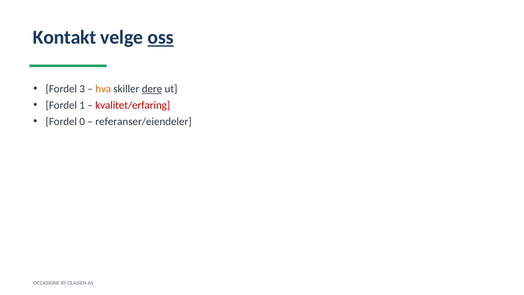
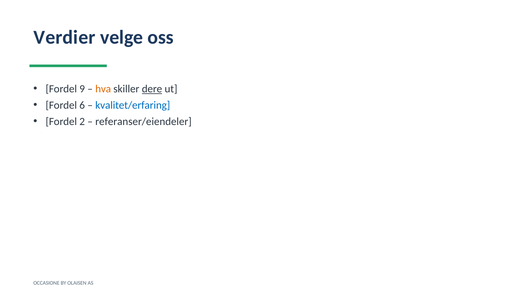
Kontakt: Kontakt -> Verdier (64, 37)
oss underline: present -> none (161, 37)
3: 3 -> 9 (82, 89)
1: 1 -> 6 (82, 105)
kvalitet/erfaring colour: red -> blue (133, 105)
0: 0 -> 2 (82, 122)
